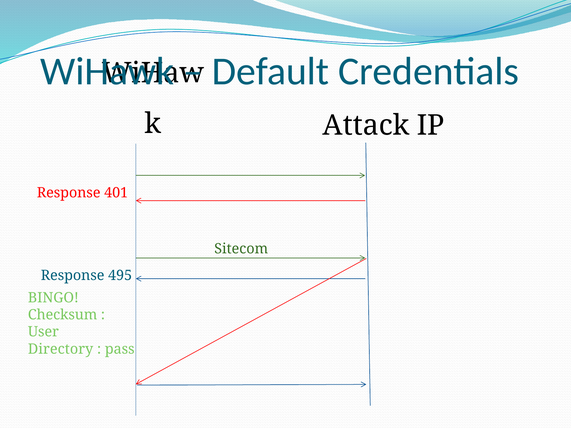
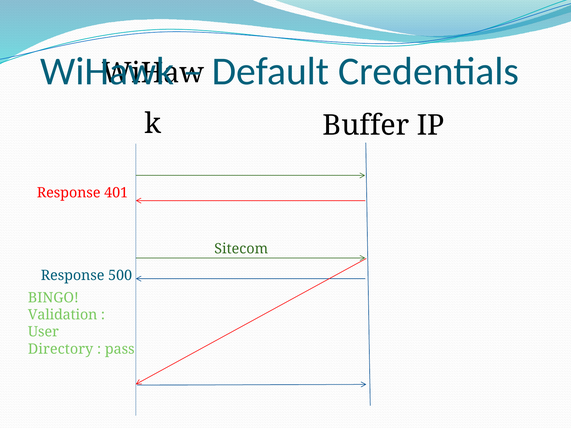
Attack: Attack -> Buffer (366, 125)
495: 495 -> 500 (120, 276)
Checksum: Checksum -> Validation (63, 315)
